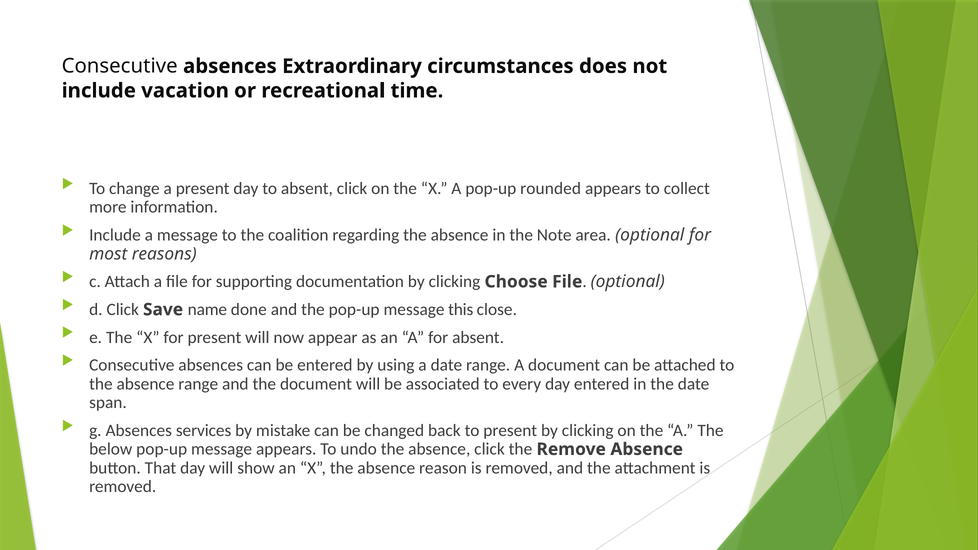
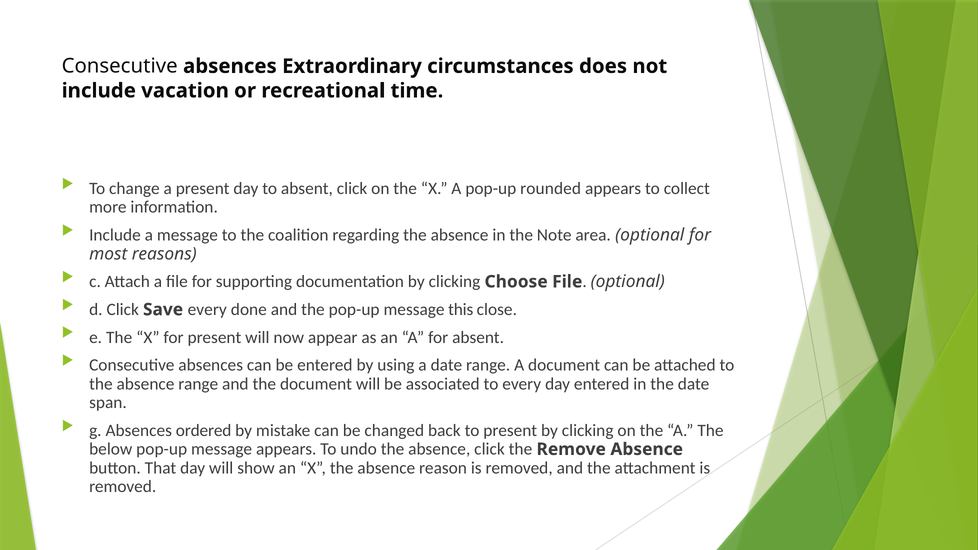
Save name: name -> every (207, 310)
services: services -> ordered (204, 431)
